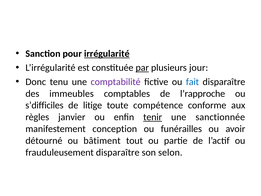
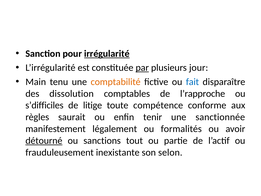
Donc: Donc -> Main (36, 82)
comptabilité colour: purple -> orange (116, 82)
immeubles: immeubles -> dissolution (72, 93)
janvier: janvier -> saurait (72, 117)
tenir underline: present -> none (153, 117)
conception: conception -> légalement (115, 129)
funérailles: funérailles -> formalités (181, 129)
détourné underline: none -> present (44, 140)
bâtiment: bâtiment -> sanctions (102, 140)
frauduleusement disparaître: disparaître -> inexistante (118, 152)
